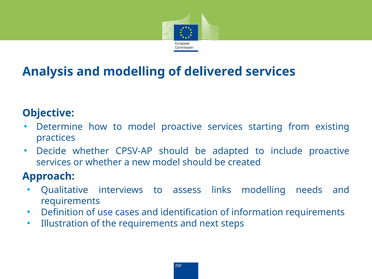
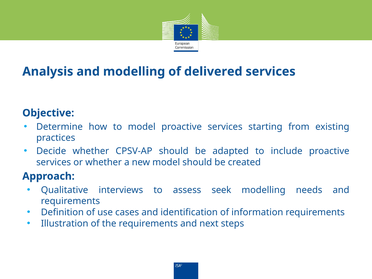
links: links -> seek (221, 190)
